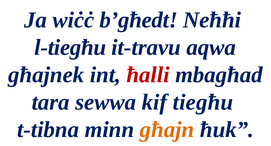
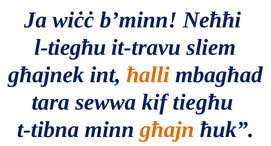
b’għedt: b’għedt -> b’minn (139, 20)
aqwa: aqwa -> sliem (211, 47)
ħalli colour: red -> orange (148, 75)
